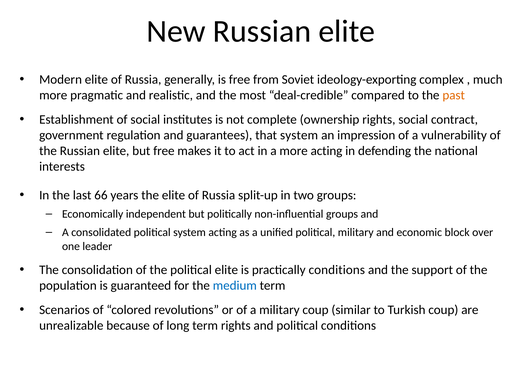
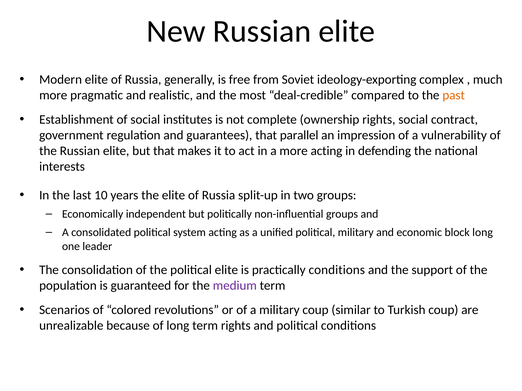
that system: system -> parallel (299, 135)
but free: free -> that (164, 151)
66: 66 -> 10 (101, 195)
block over: over -> long (483, 233)
medium colour: blue -> purple (235, 286)
